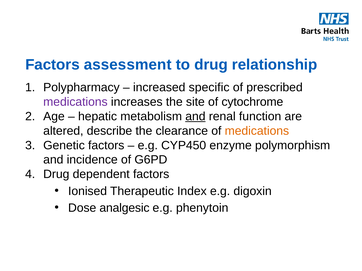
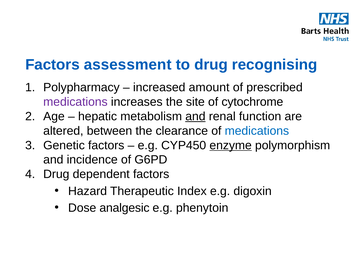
relationship: relationship -> recognising (275, 65)
specific: specific -> amount (209, 88)
describe: describe -> between (109, 131)
medications colour: orange -> blue (257, 131)
enzyme underline: none -> present (231, 146)
Ionised: Ionised -> Hazard (88, 191)
